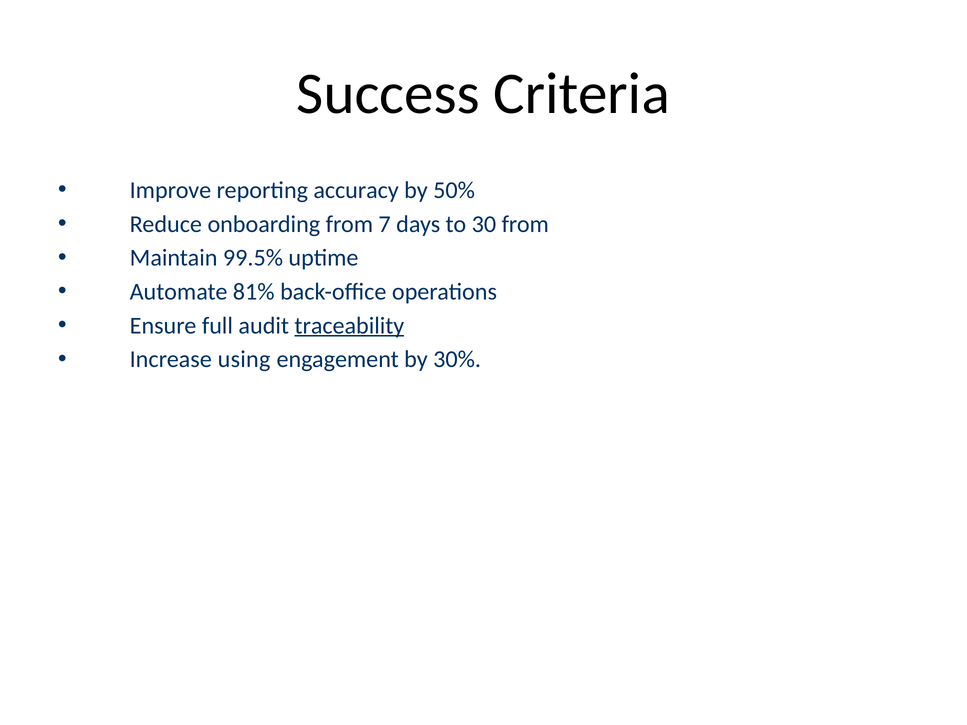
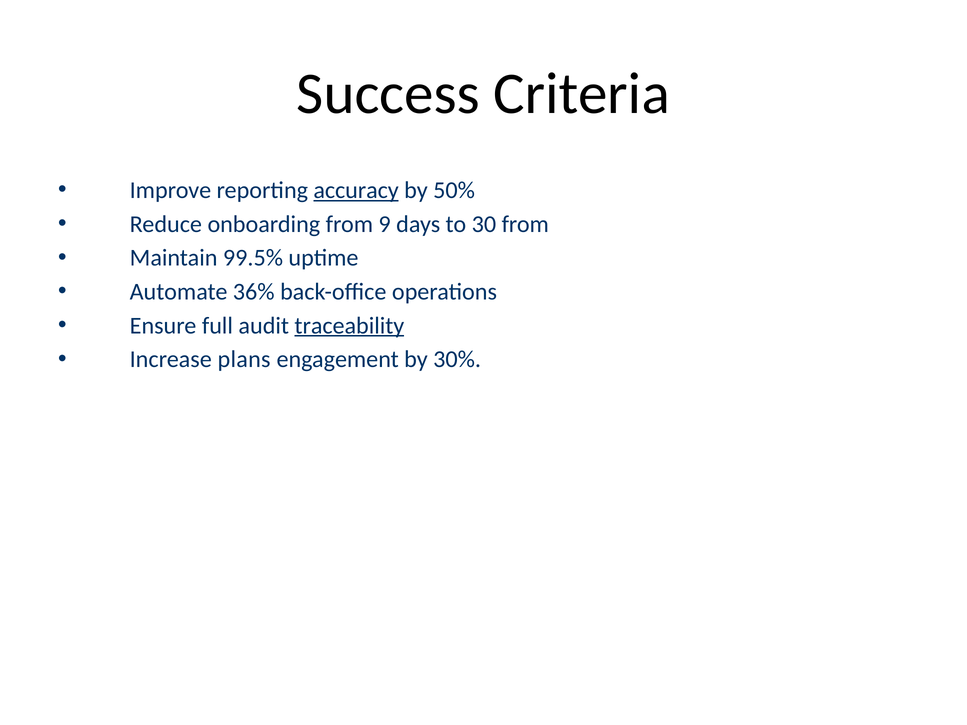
accuracy underline: none -> present (356, 190)
7: 7 -> 9 (385, 224)
81%: 81% -> 36% (254, 292)
using: using -> plans (244, 359)
